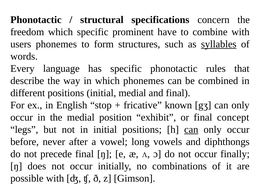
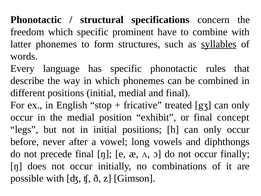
users: users -> latter (21, 44)
known: known -> treated (178, 105)
can underline: present -> none (191, 129)
